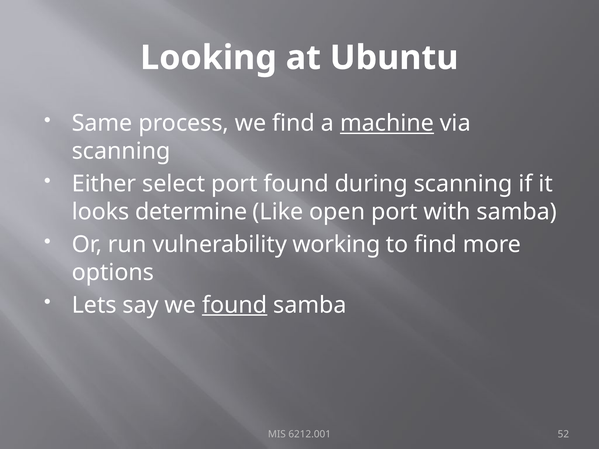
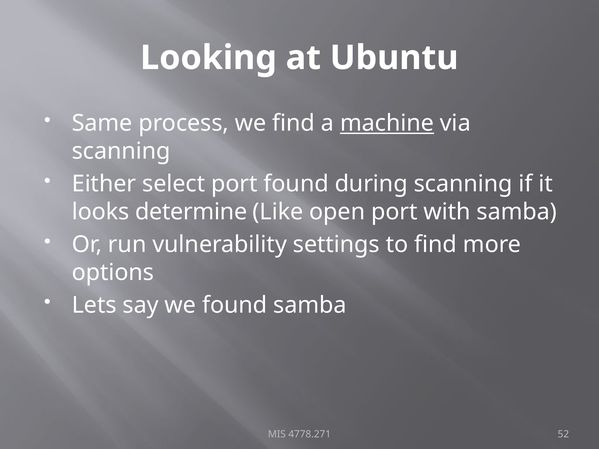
working: working -> settings (336, 245)
found underline: present -> none (235, 305)
6212.001: 6212.001 -> 4778.271 (310, 434)
